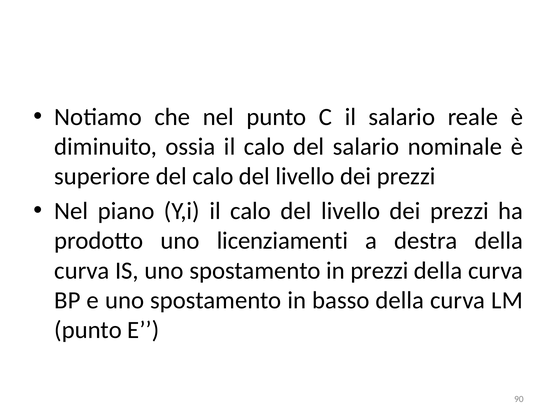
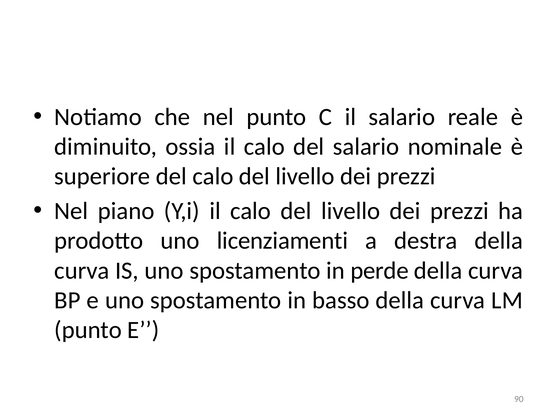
in prezzi: prezzi -> perde (380, 270)
